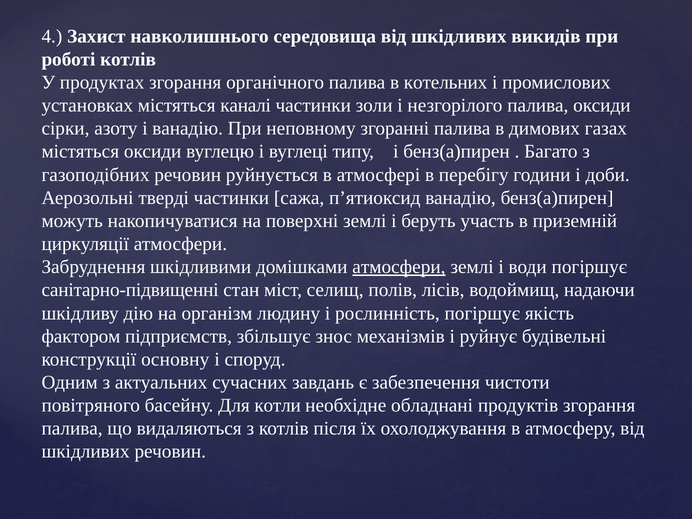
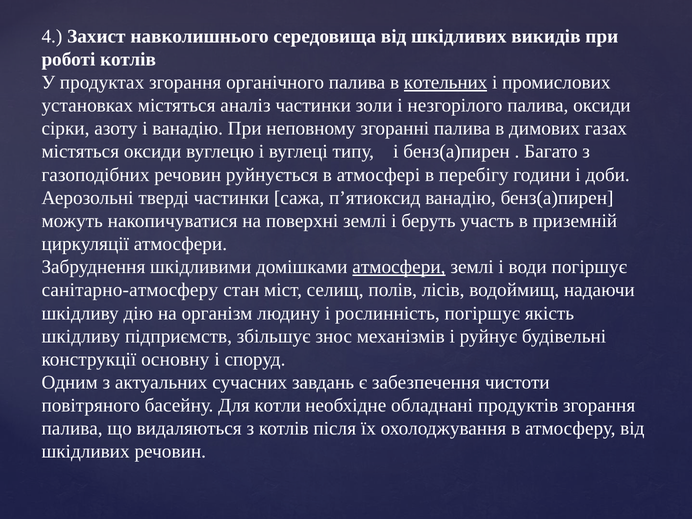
котельних underline: none -> present (446, 82)
каналі: каналі -> аналіз (245, 105)
санітарно-підвищенні: санітарно-підвищенні -> санітарно-атмосферу (130, 290)
фактором: фактором -> шкідливу (81, 336)
